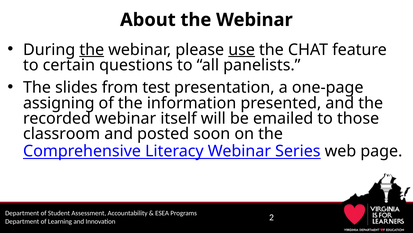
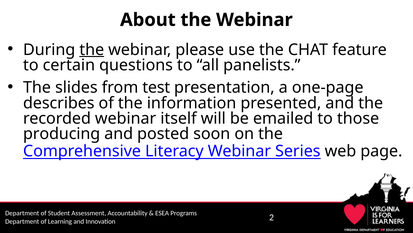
use underline: present -> none (242, 50)
assigning: assigning -> describes (59, 103)
classroom: classroom -> producing (62, 134)
